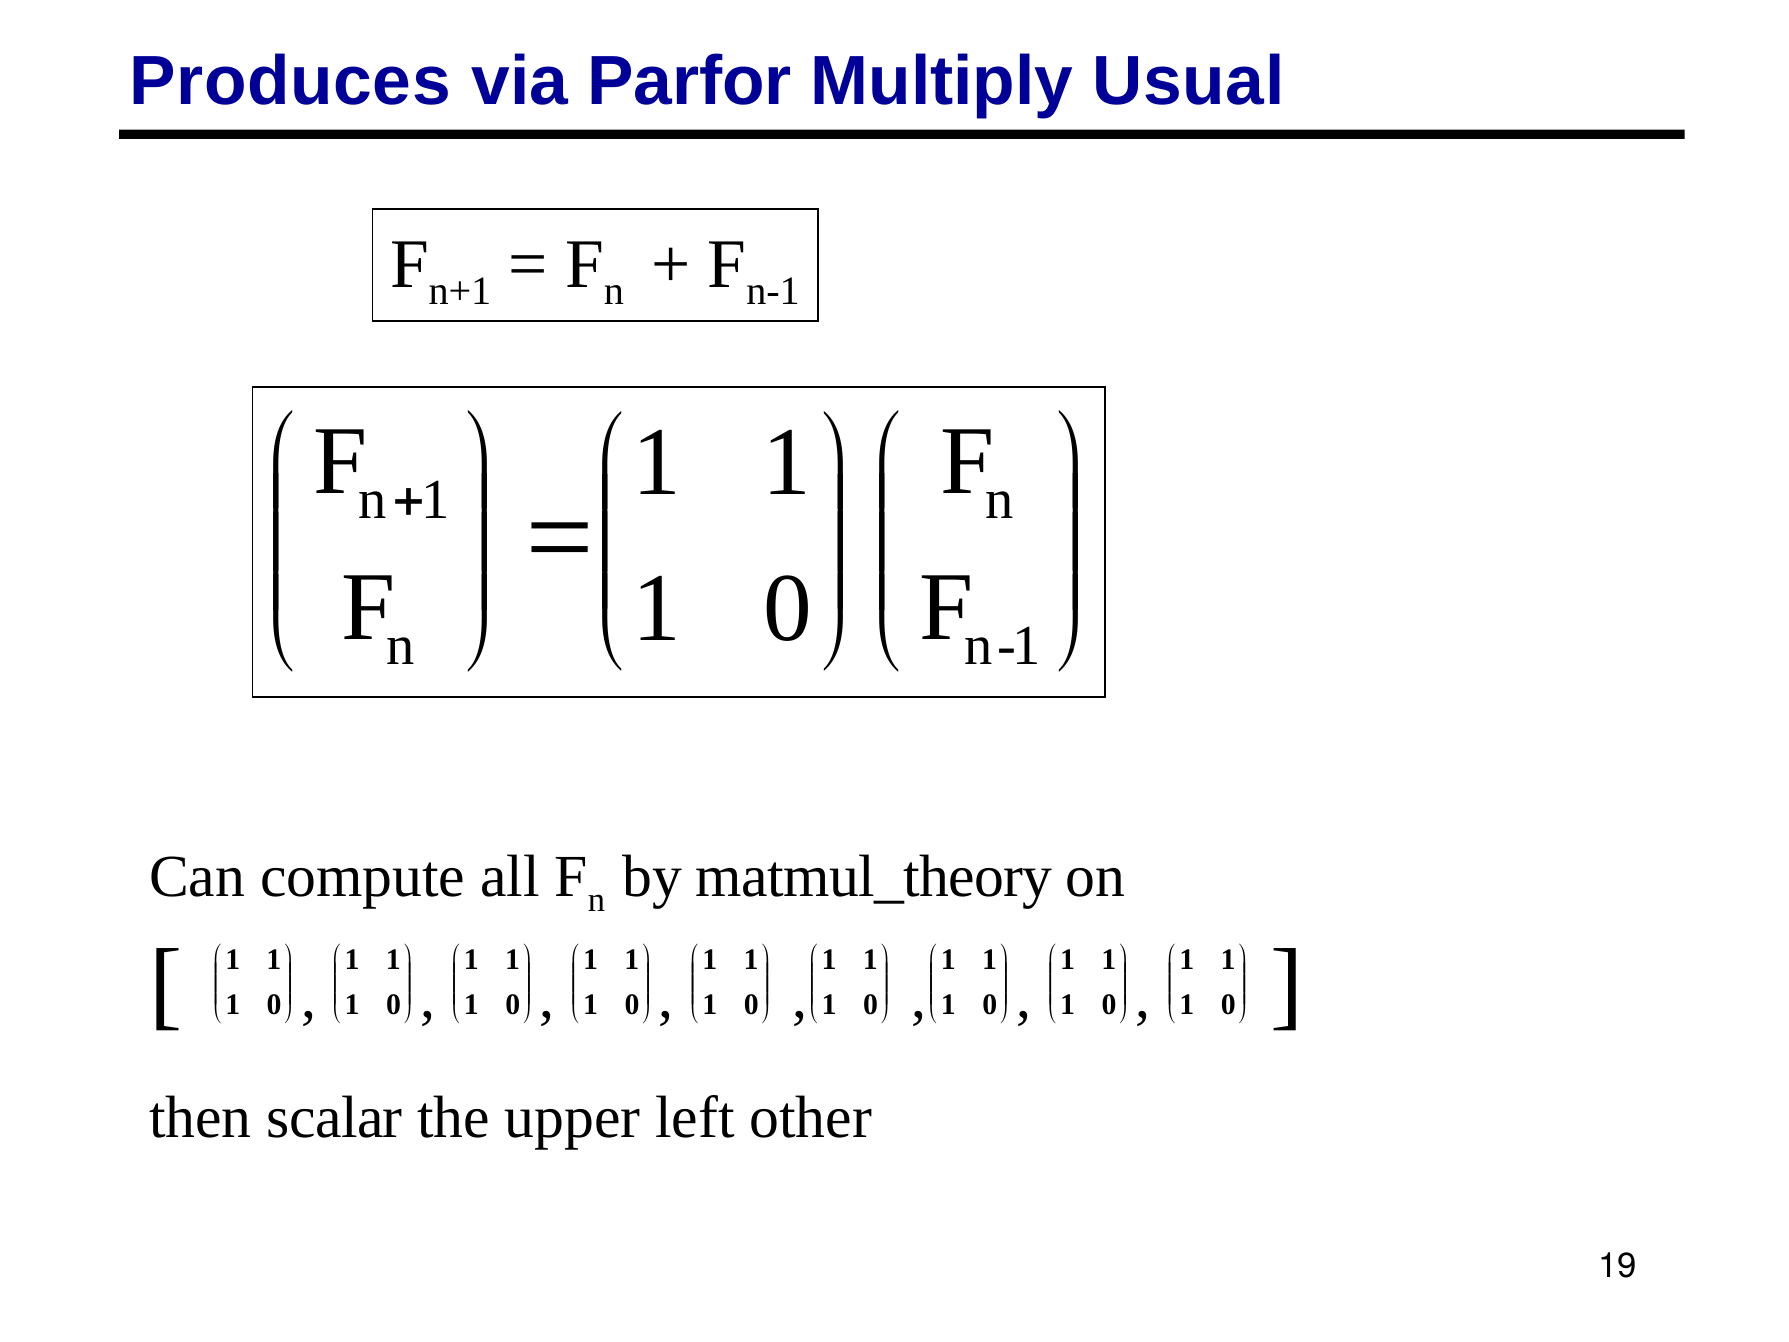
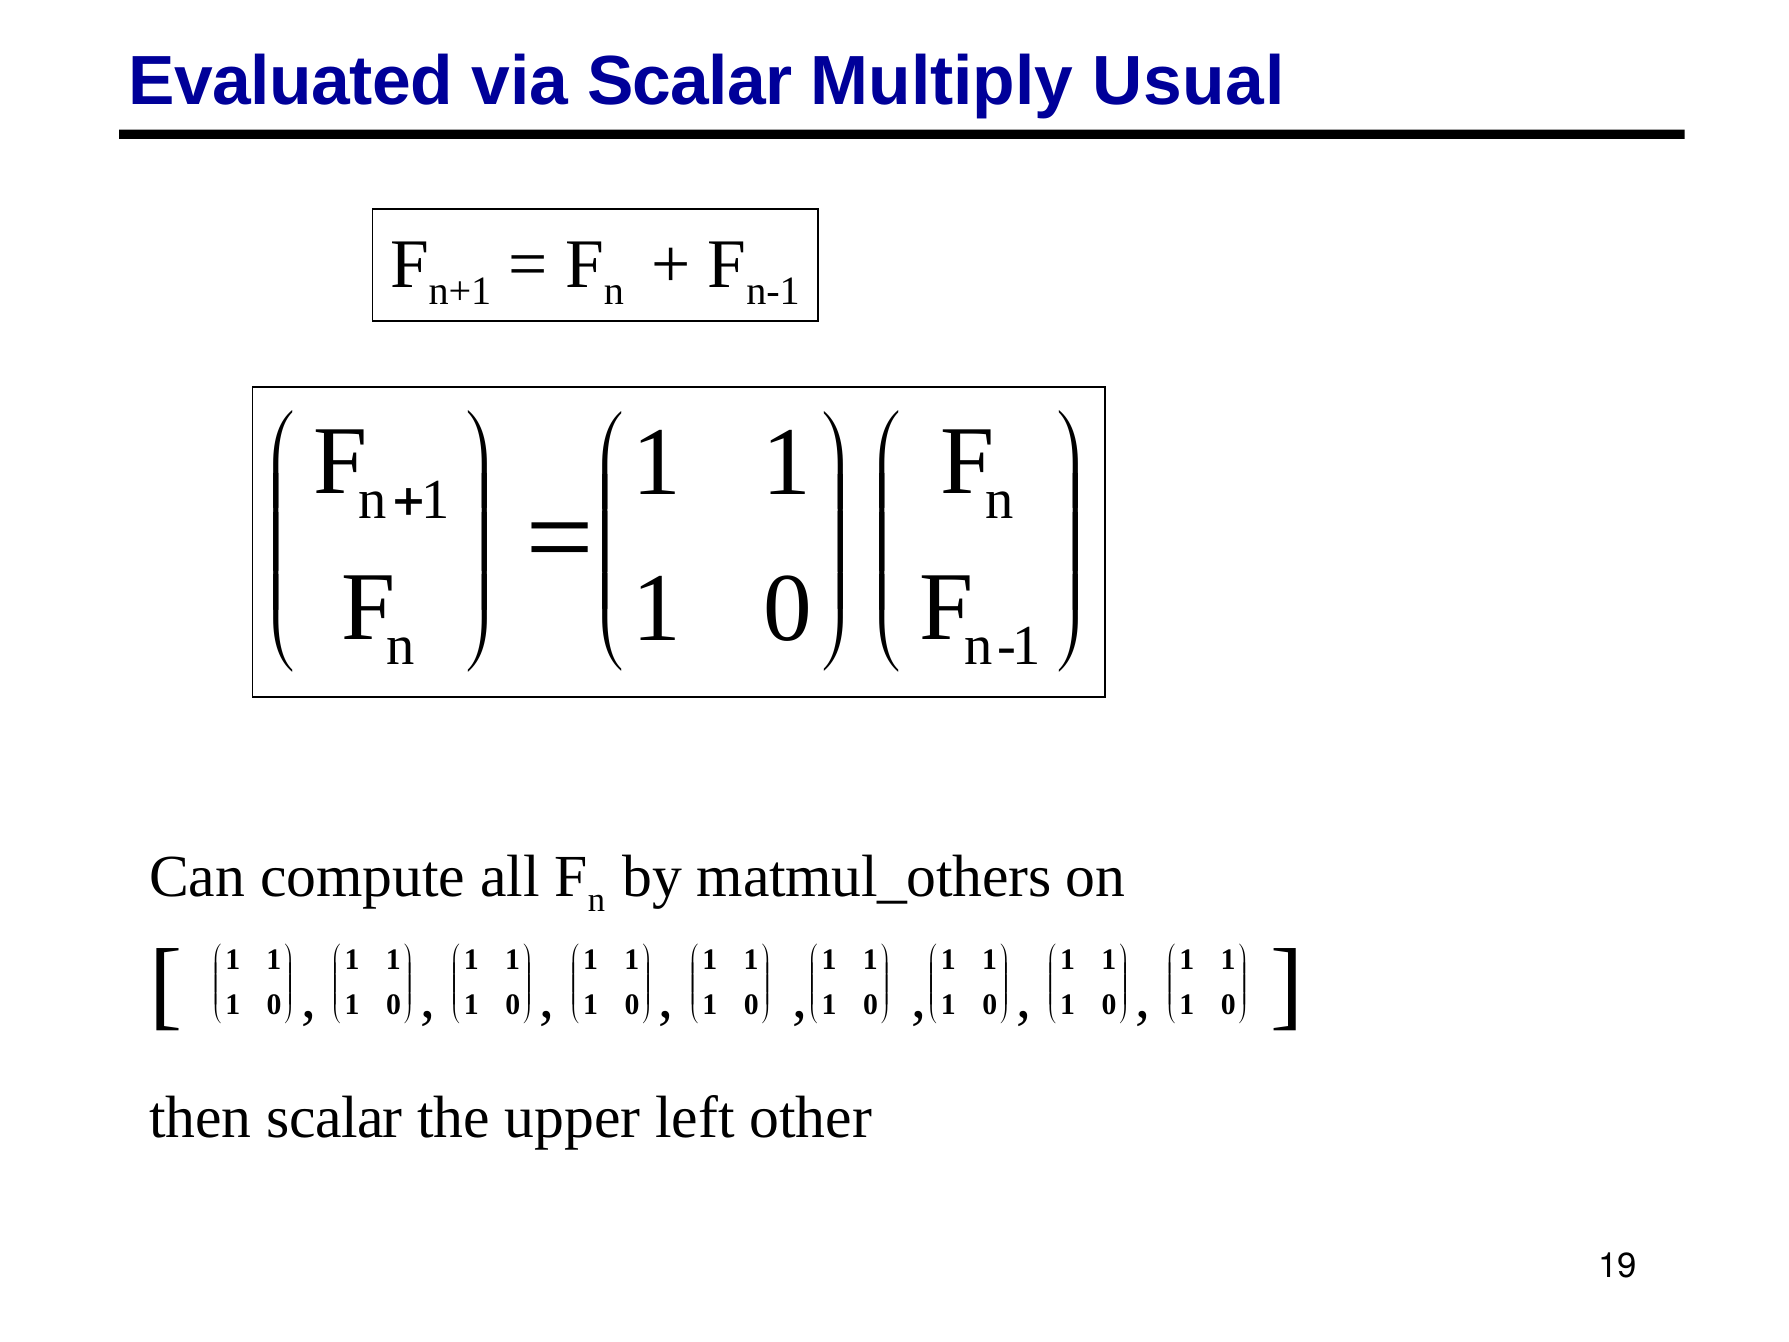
Produces: Produces -> Evaluated (291, 81)
via Parfor: Parfor -> Scalar (690, 81)
matmul_theory: matmul_theory -> matmul_others (874, 877)
